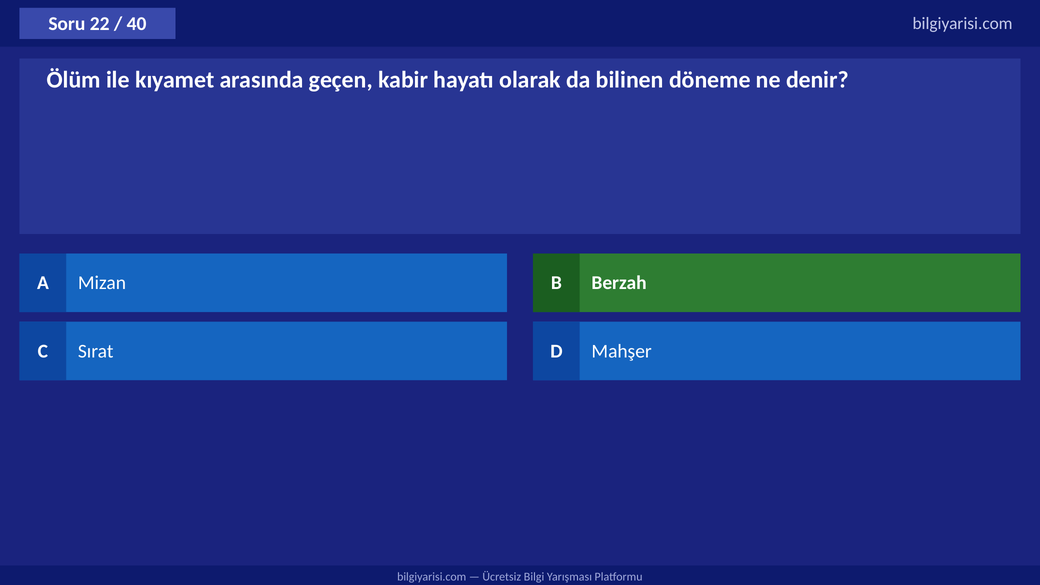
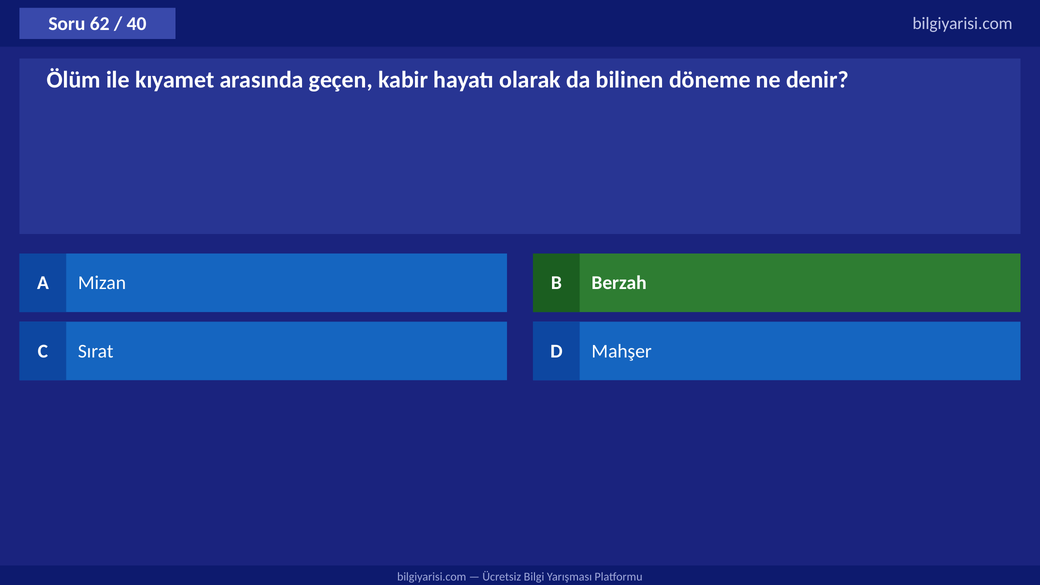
22: 22 -> 62 (100, 24)
